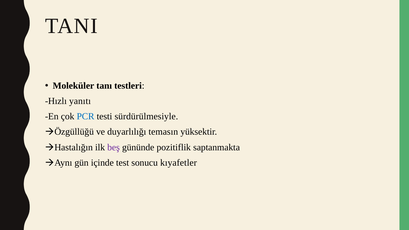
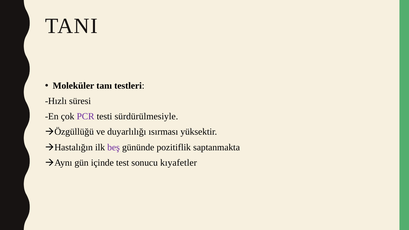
yanıtı: yanıtı -> süresi (80, 101)
PCR colour: blue -> purple (86, 117)
temasın: temasın -> ısırması (163, 132)
